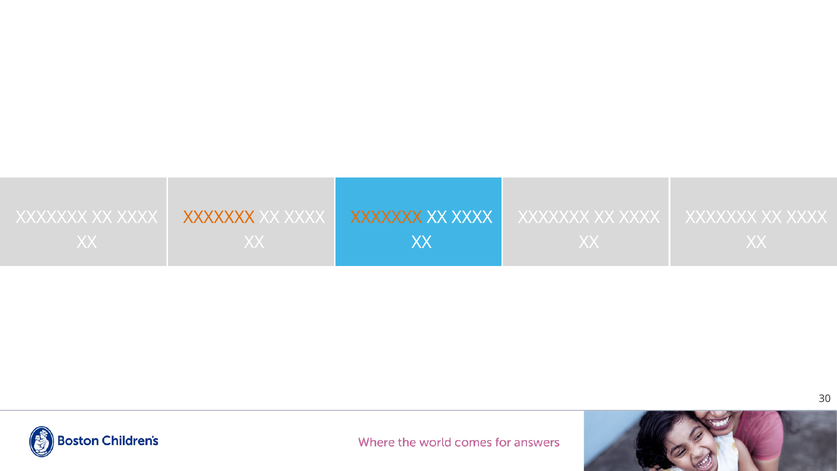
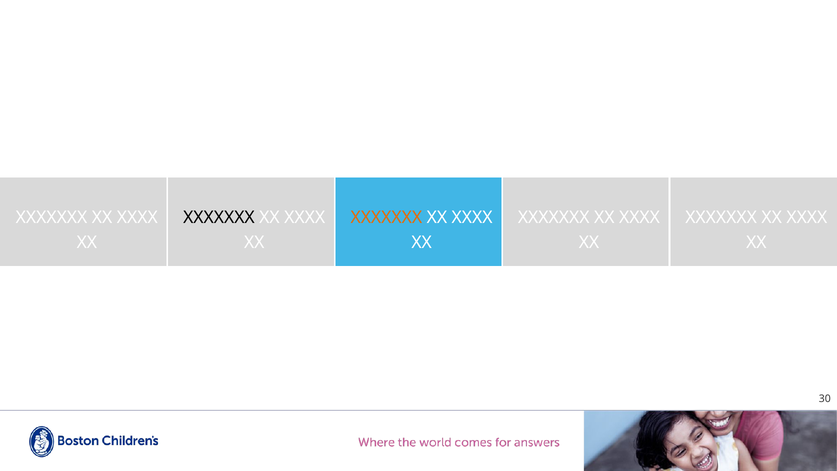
XXXXXXX colour: orange -> black (219, 217)
